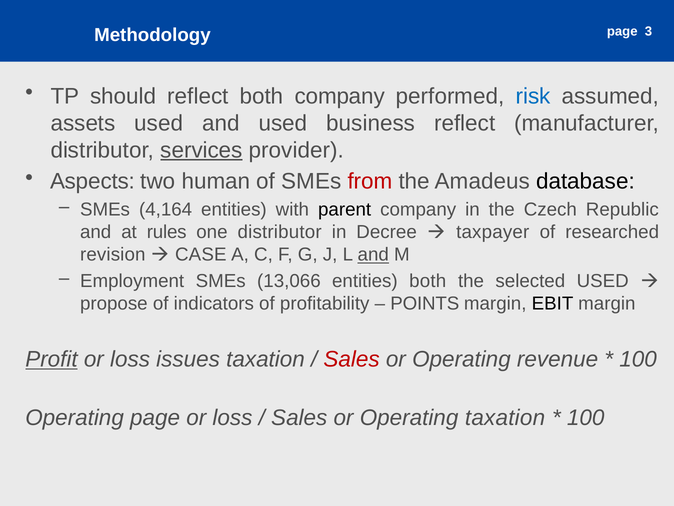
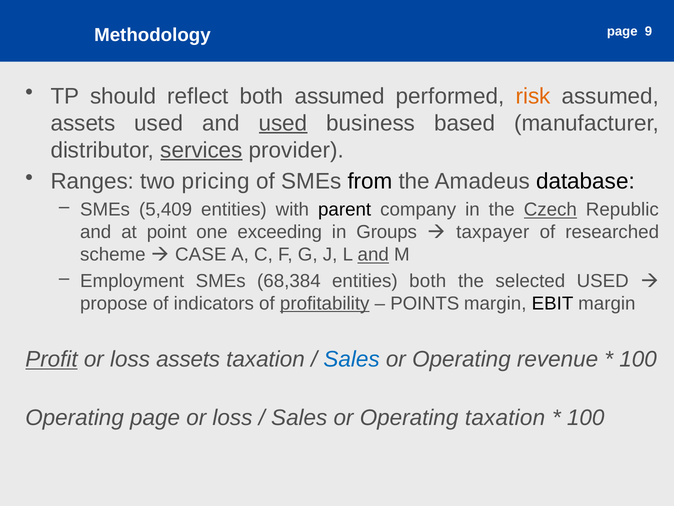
3: 3 -> 9 (648, 31)
both company: company -> assumed (340, 96)
risk colour: blue -> orange (533, 96)
used underline: none -> present (283, 123)
business reflect: reflect -> based (465, 123)
Aspects: Aspects -> Ranges (92, 181)
human: human -> pricing (216, 181)
from colour: red -> black (370, 181)
4,164: 4,164 -> 5,409 (166, 210)
Czech underline: none -> present (550, 210)
rules: rules -> point (167, 232)
one distributor: distributor -> exceeding (280, 232)
Decree: Decree -> Groups (387, 232)
revision: revision -> scheme (113, 255)
13,066: 13,066 -> 68,384 (289, 281)
profitability underline: none -> present (325, 303)
loss issues: issues -> assets (188, 359)
Sales colour: red -> blue (352, 359)
